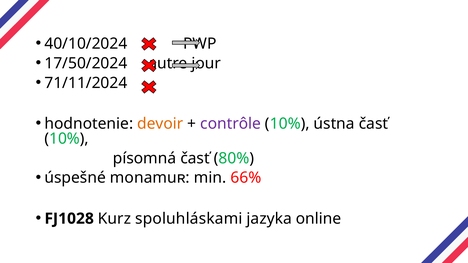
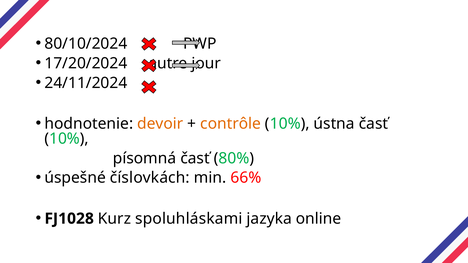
40/10/2024: 40/10/2024 -> 80/10/2024 (86, 44)
17/50/2024: 17/50/2024 -> 17/20/2024 (86, 63)
71/11/2024: 71/11/2024 -> 24/11/2024 (86, 83)
contrôle colour: purple -> orange (231, 124)
monamuʀ: monamuʀ -> číslovkách (150, 178)
